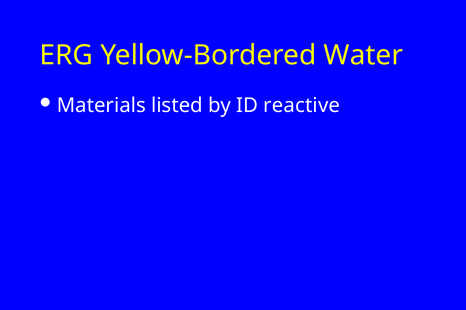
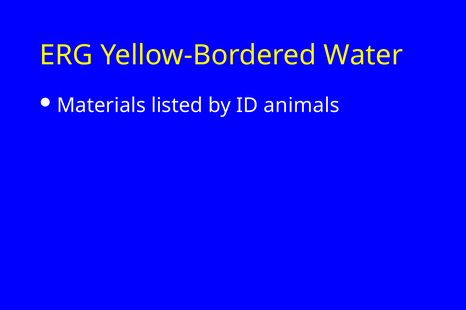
reactive: reactive -> animals (302, 106)
